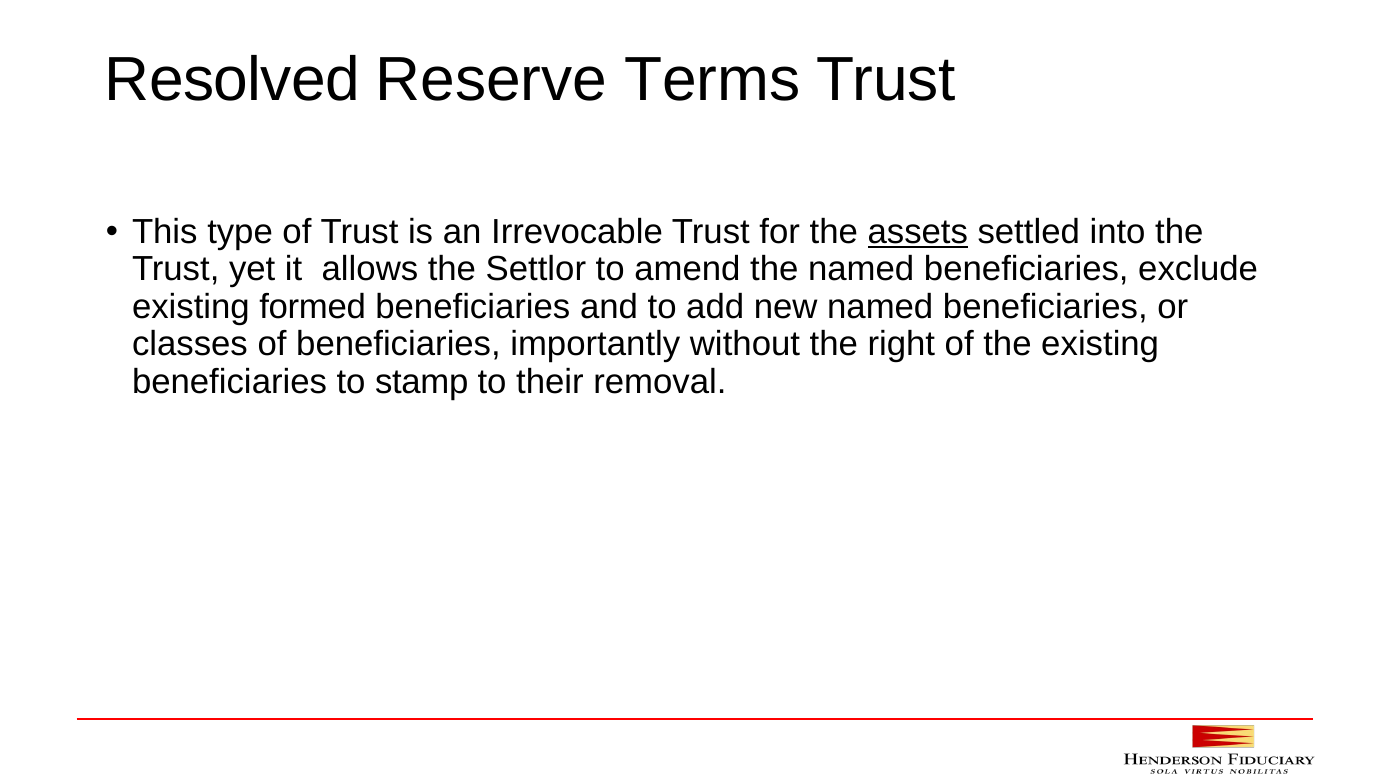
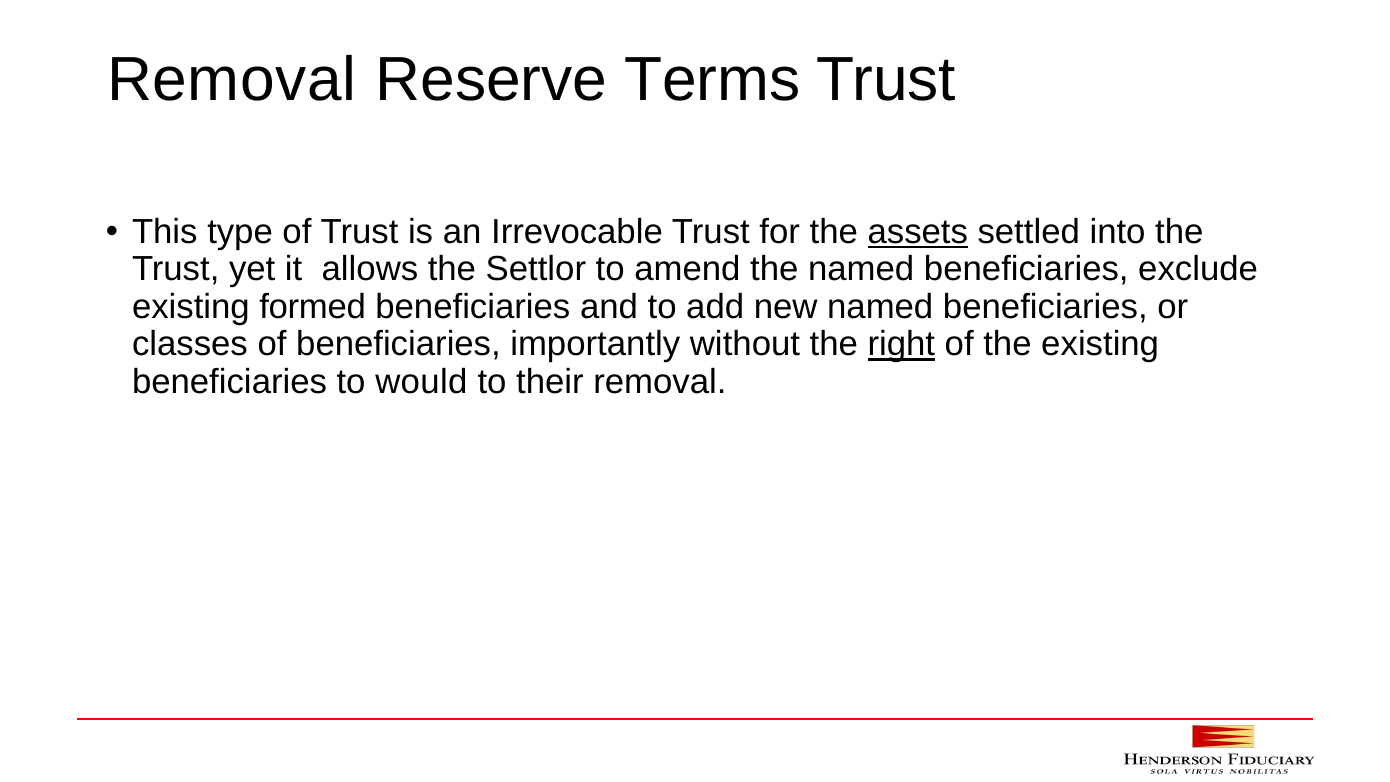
Resolved: Resolved -> Removal (232, 80)
right underline: none -> present (901, 344)
stamp: stamp -> would (421, 382)
